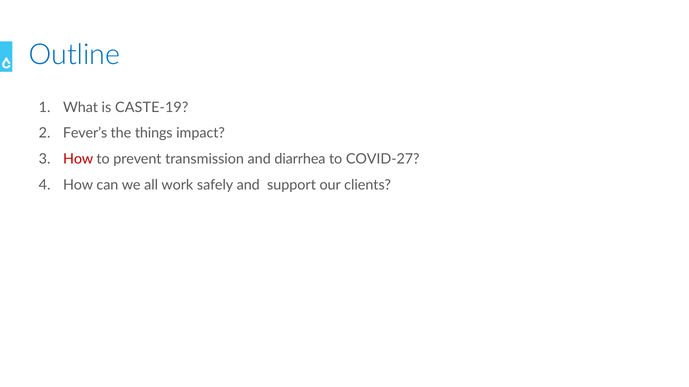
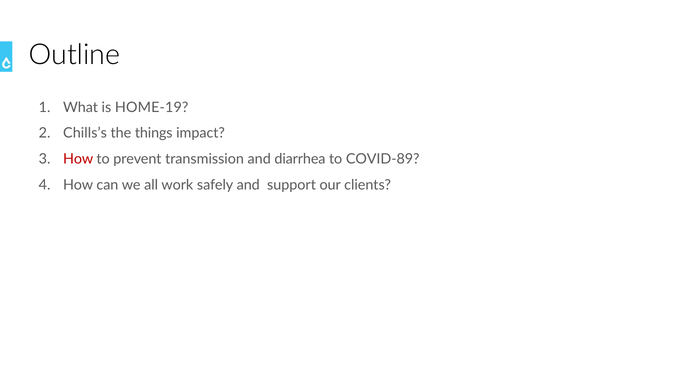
Outline colour: blue -> black (74, 55)
CASTE-19: CASTE-19 -> HOME-19 (152, 108)
Fever’s: Fever’s -> Chills’s (85, 133)
COVID-27: COVID-27 -> COVID-89 (383, 159)
